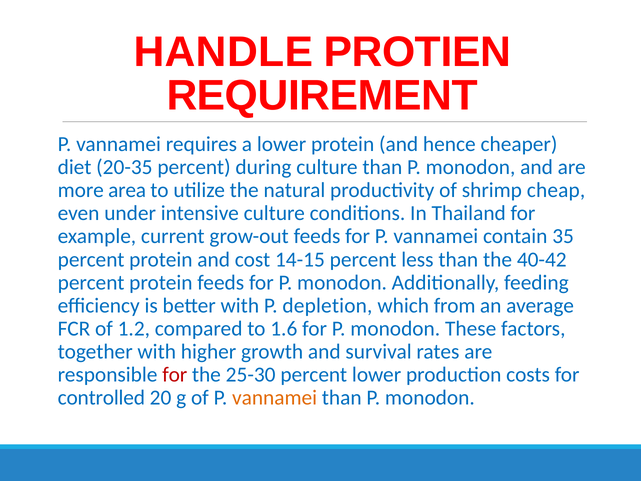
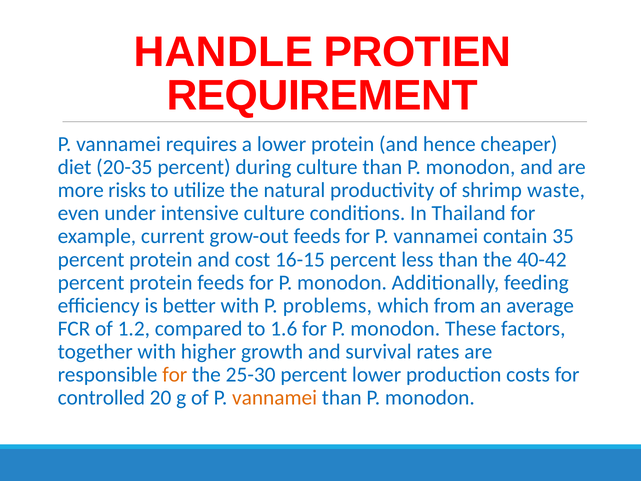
area: area -> risks (127, 190)
cheap: cheap -> waste (556, 190)
14-15: 14-15 -> 16-15 (300, 259)
depletion: depletion -> problems (327, 305)
for colour: red -> orange (175, 375)
